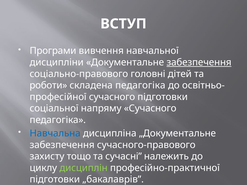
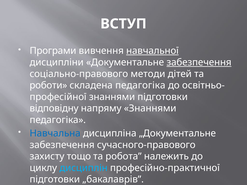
навчальної underline: none -> present (152, 51)
головні: головні -> методи (148, 74)
сучасного: сучасного -> знаннями (112, 97)
соціальної: соціальної -> відповідну (54, 109)
напряму Сучасного: Сучасного -> Знаннями (150, 109)
сучасні: сучасні -> робота (124, 157)
дисциплін colour: light green -> light blue (84, 168)
